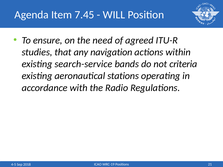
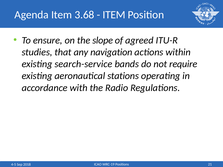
7.45: 7.45 -> 3.68 (84, 15)
WILL: WILL -> ITEM (114, 15)
need: need -> slope (103, 40)
criteria: criteria -> require (183, 64)
